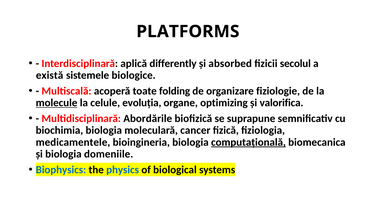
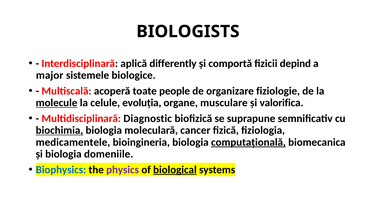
PLATFORMS: PLATFORMS -> BIOLOGISTS (188, 32)
absorbed: absorbed -> comportă (230, 64)
secolul: secolul -> depind (295, 64)
există: există -> major (50, 75)
folding: folding -> people (175, 91)
optimizing: optimizing -> musculare (224, 103)
Abordările: Abordările -> Diagnostic (148, 119)
biochimia underline: none -> present (59, 131)
physics colour: blue -> purple (123, 170)
biological underline: none -> present (175, 170)
